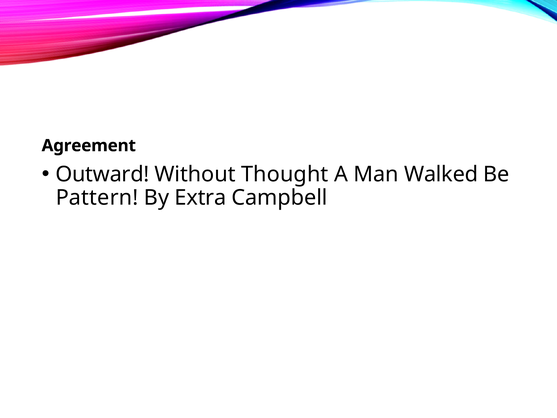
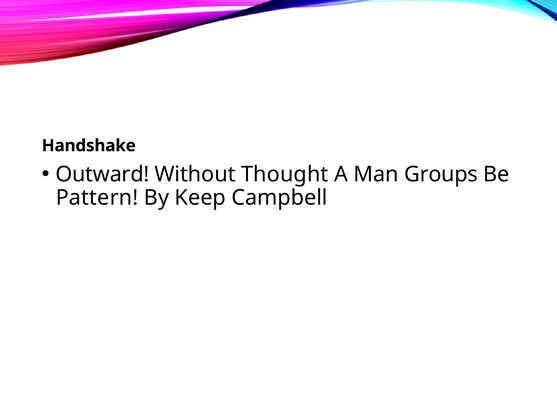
Agreement: Agreement -> Handshake (89, 146)
Walked: Walked -> Groups (441, 174)
Extra: Extra -> Keep (200, 198)
